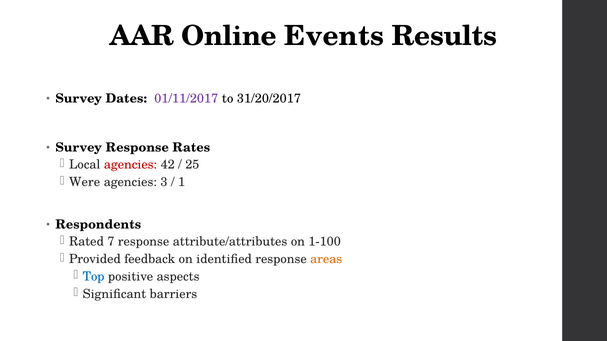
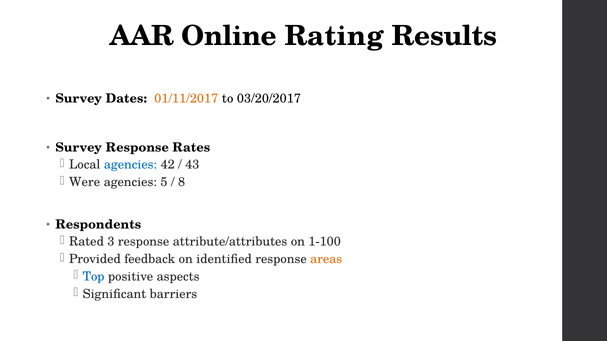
Events: Events -> Rating (334, 36)
01/11/2017 colour: purple -> orange (186, 99)
31/20/2017: 31/20/2017 -> 03/20/2017 (269, 99)
agencies colour: red -> blue (131, 165)
25: 25 -> 43 (192, 165)
3: 3 -> 5 (164, 183)
1: 1 -> 8 (182, 183)
7: 7 -> 3 (111, 242)
